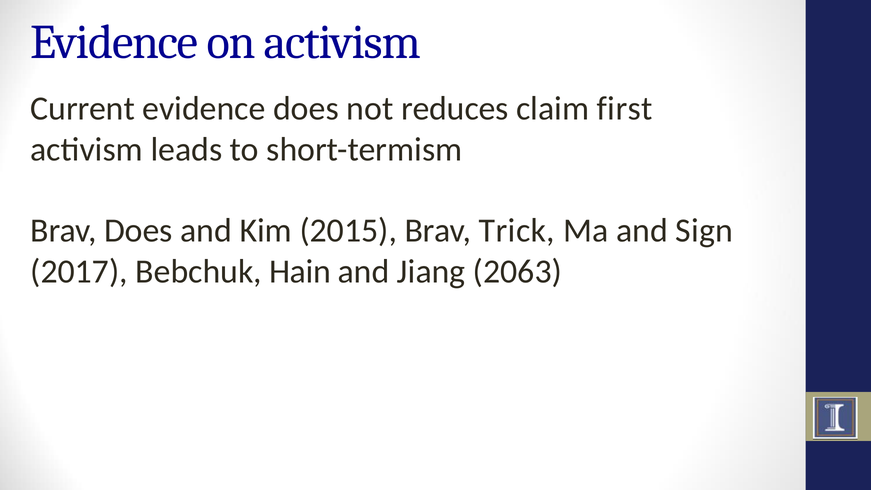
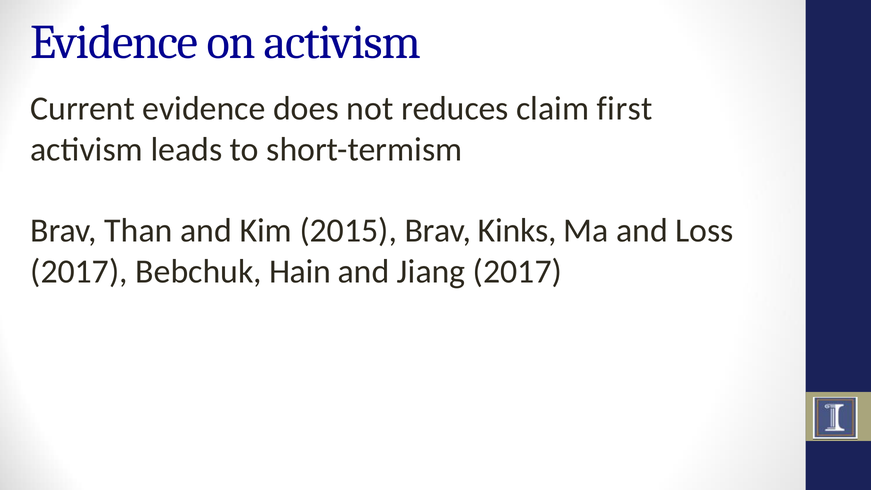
Brav Does: Does -> Than (138, 231)
Trick: Trick -> Kinks (517, 231)
Sign: Sign -> Loss (705, 231)
Jiang 2063: 2063 -> 2017 (517, 271)
